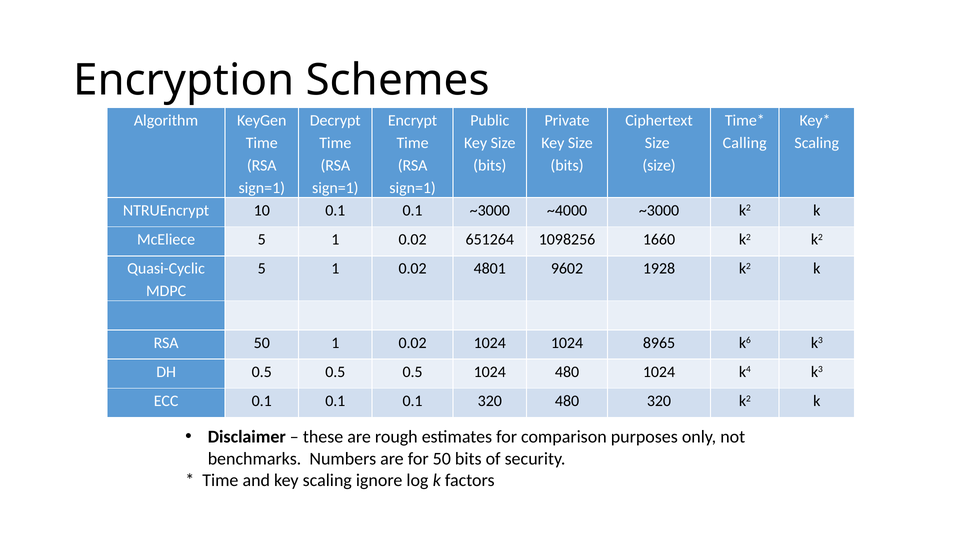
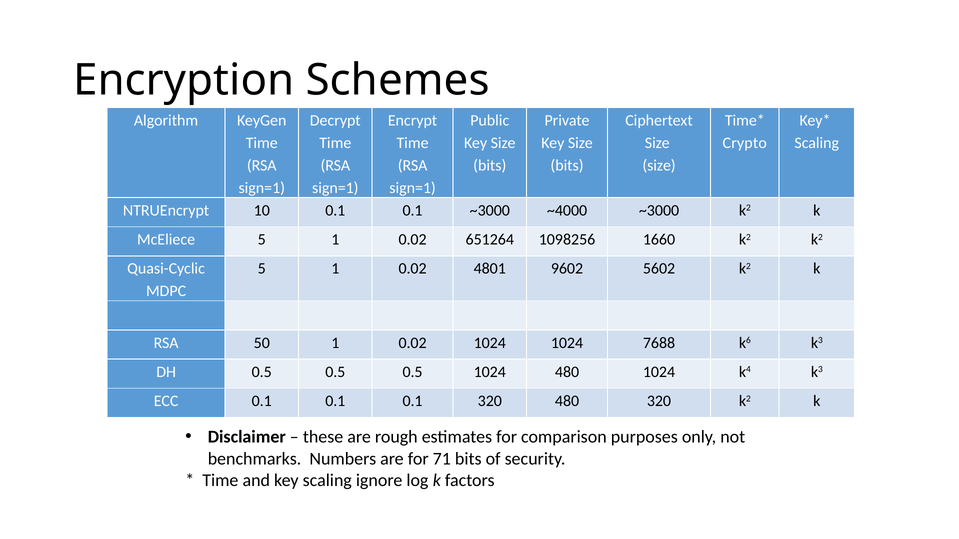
Calling: Calling -> Crypto (745, 143)
1928: 1928 -> 5602 (659, 269)
8965: 8965 -> 7688 (659, 343)
for 50: 50 -> 71 (442, 459)
